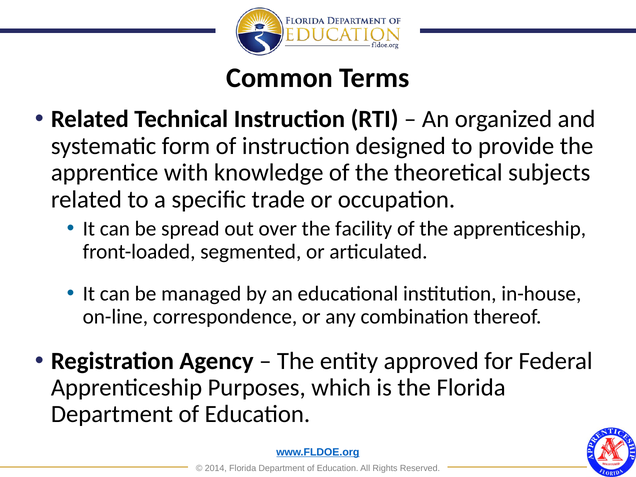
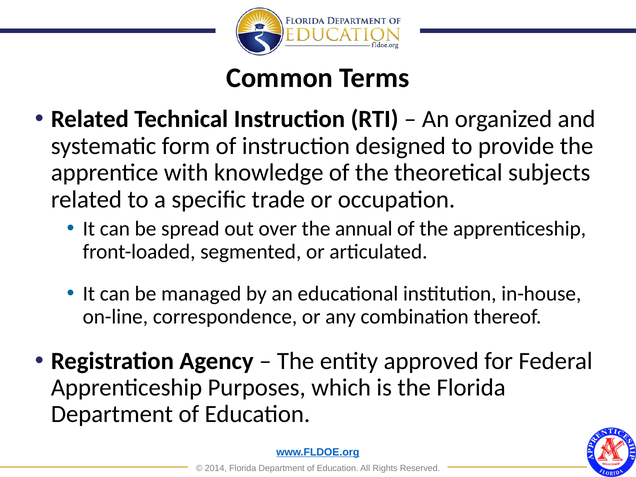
facility: facility -> annual (364, 229)
